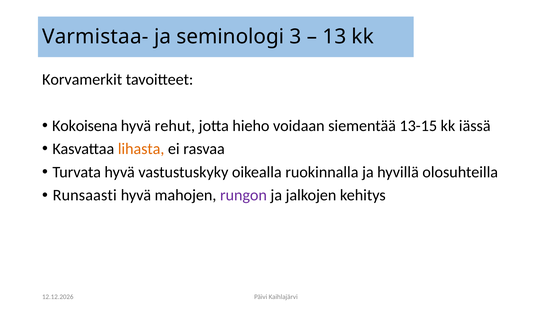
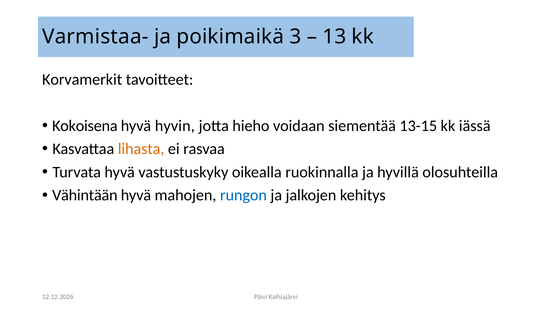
seminologi: seminologi -> poikimaikä (230, 37)
rehut: rehut -> hyvin (175, 126)
Runsaasti: Runsaasti -> Vähintään (85, 195)
rungon colour: purple -> blue (243, 195)
